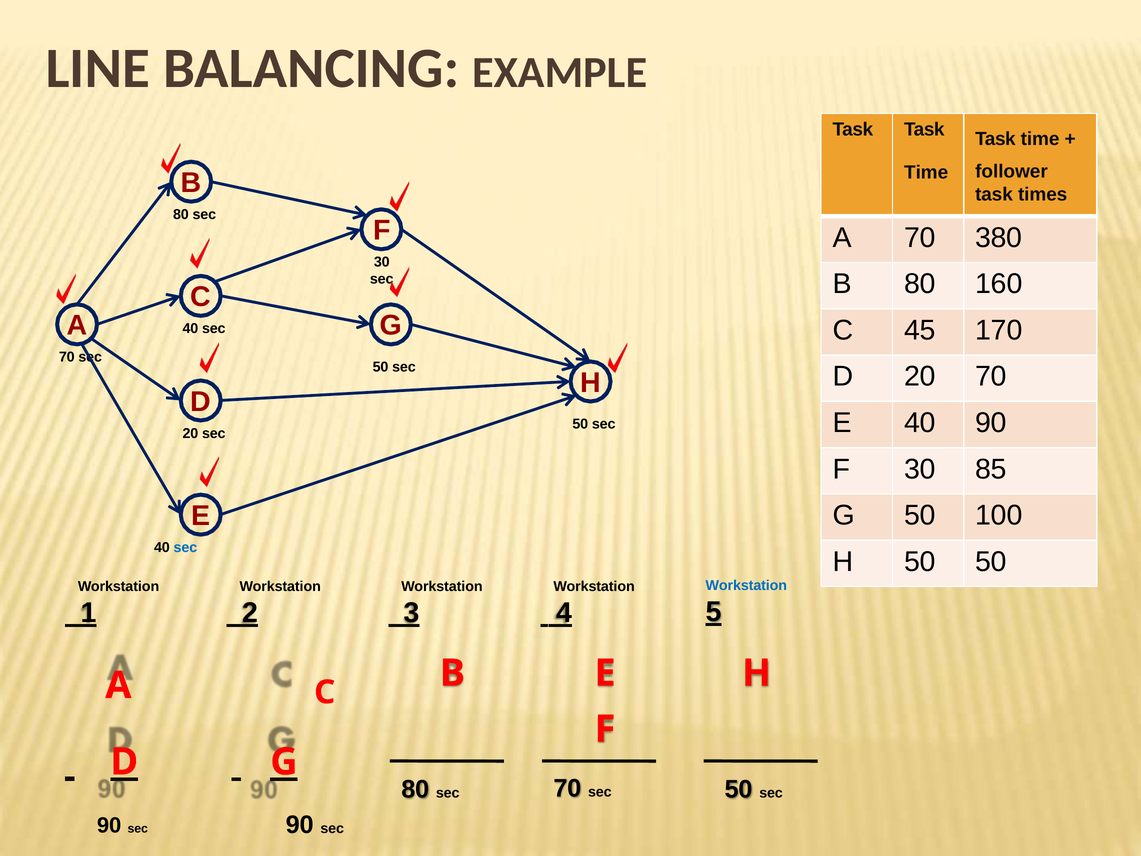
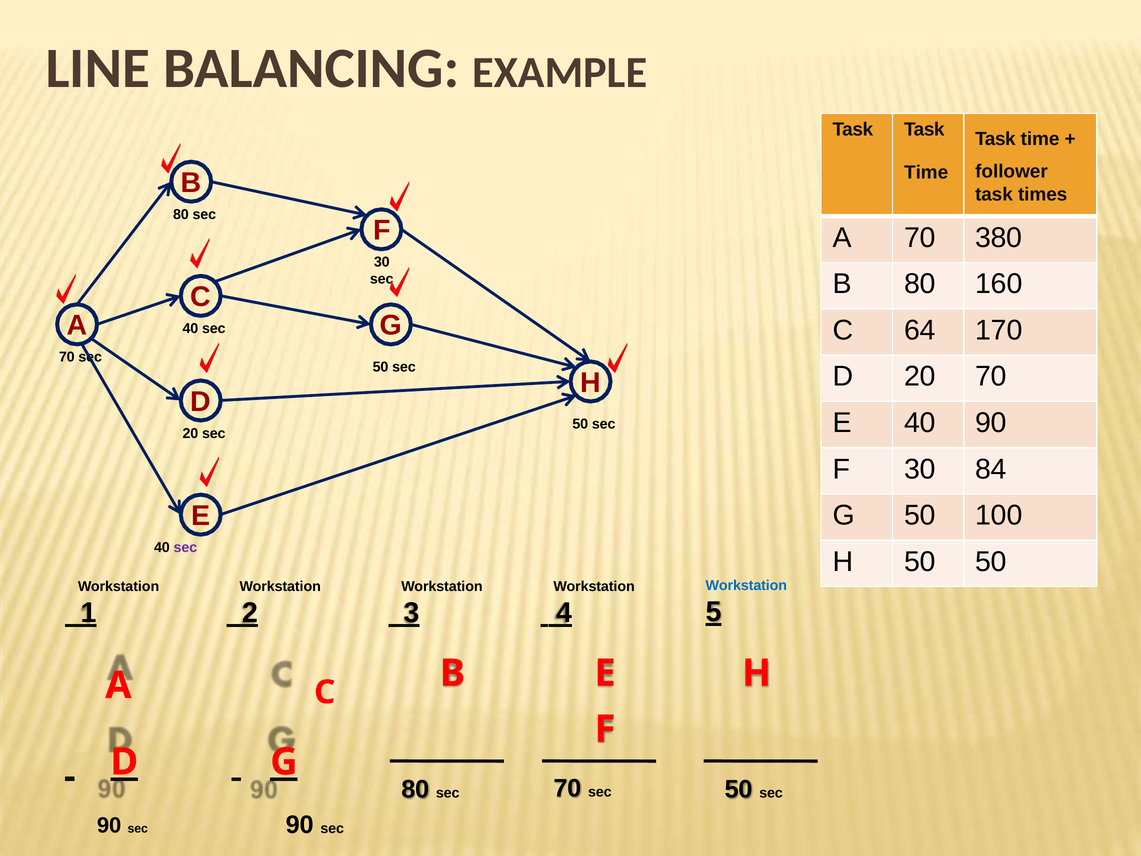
45: 45 -> 64 (920, 330)
85: 85 -> 84 (991, 469)
sec colour: blue -> purple (185, 547)
